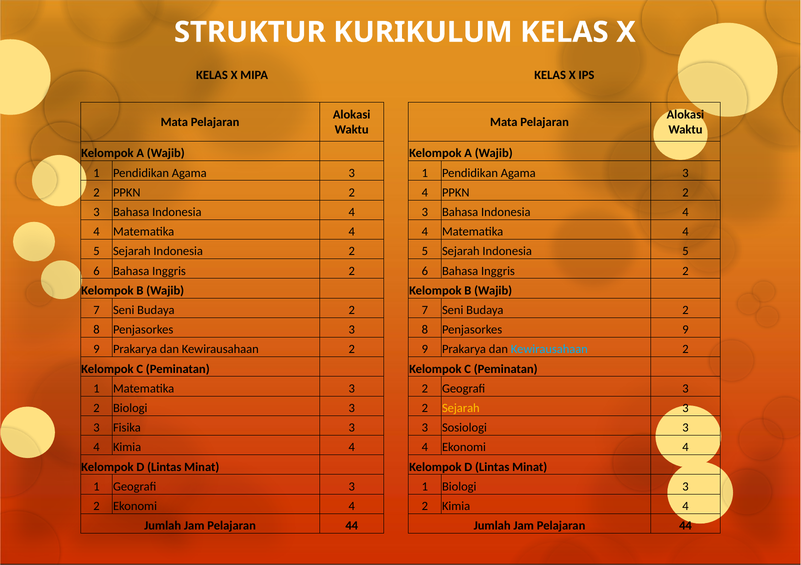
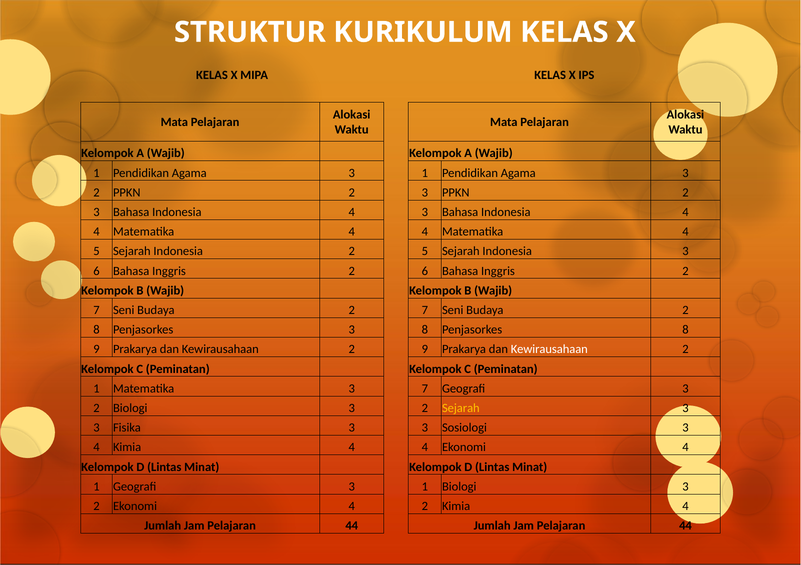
2 PPKN 2 4: 4 -> 3 (425, 192)
Indonesia 5: 5 -> 3 (686, 251)
Penjasorkes 9: 9 -> 8 (686, 330)
Kewirausahaan colour: light blue -> white (549, 349)
Matematika 3 2: 2 -> 7 (425, 388)
